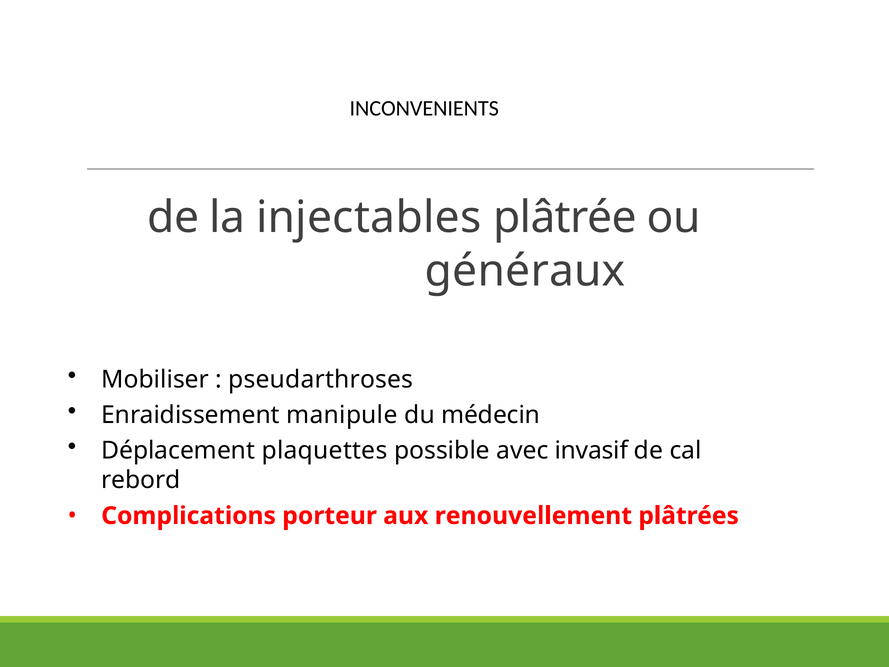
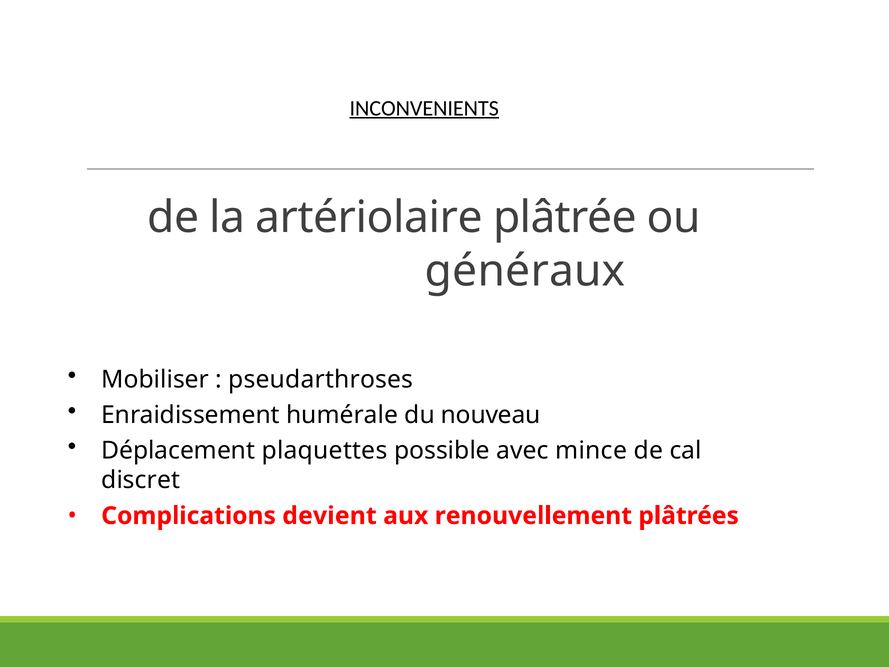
INCONVENIENTS underline: none -> present (424, 108)
injectables: injectables -> artériolaire (369, 218)
manipule: manipule -> humérale (342, 415)
médecin: médecin -> nouveau (491, 415)
invasif: invasif -> mince (591, 450)
rebord: rebord -> discret (141, 480)
porteur: porteur -> devient (330, 516)
